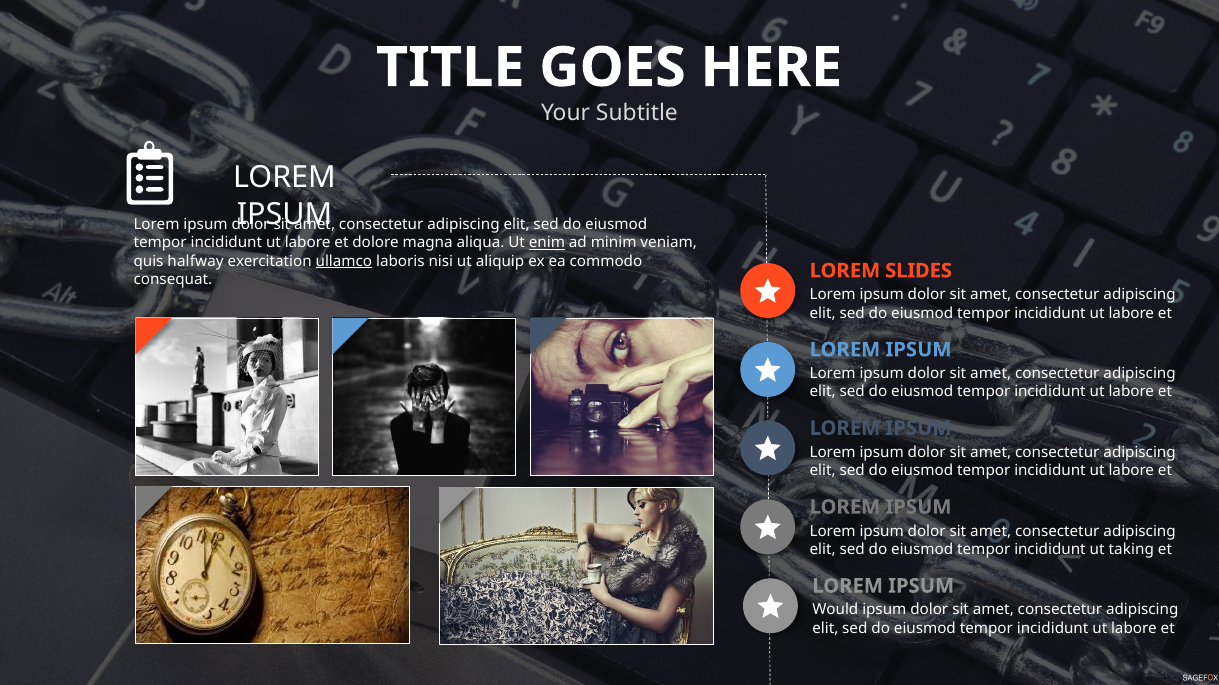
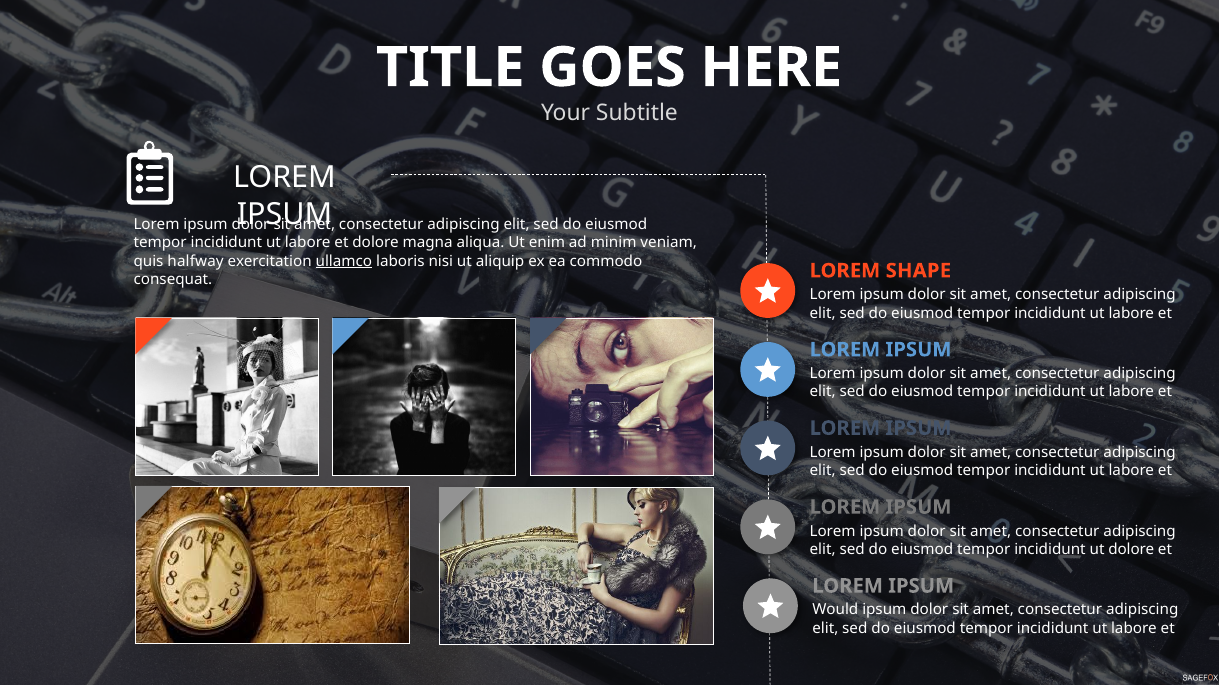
enim underline: present -> none (547, 243)
SLIDES: SLIDES -> SHAPE (918, 271)
ut taking: taking -> dolore (1131, 550)
